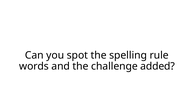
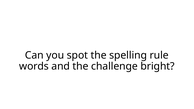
added: added -> bright (158, 66)
